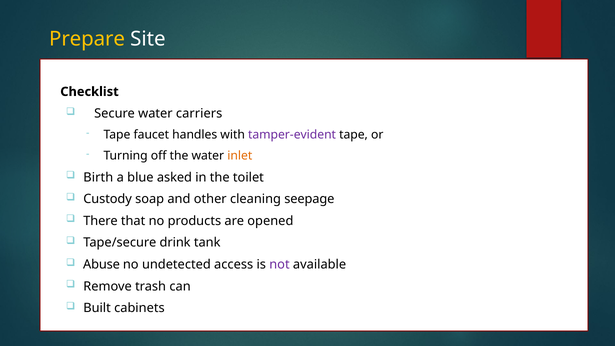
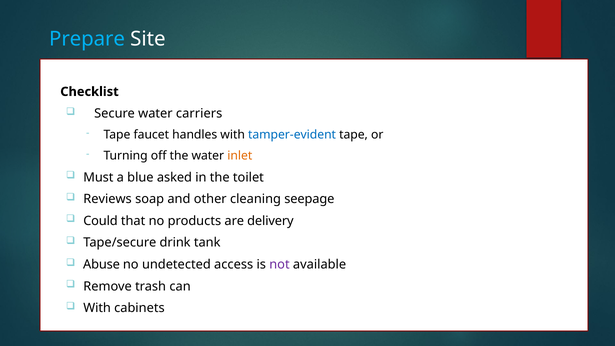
Prepare colour: yellow -> light blue (87, 39)
tamper-evident colour: purple -> blue (292, 135)
Birth: Birth -> Must (98, 177)
Custody: Custody -> Reviews (108, 199)
There: There -> Could (100, 221)
opened: opened -> delivery (270, 221)
Built: Built -> With (97, 308)
